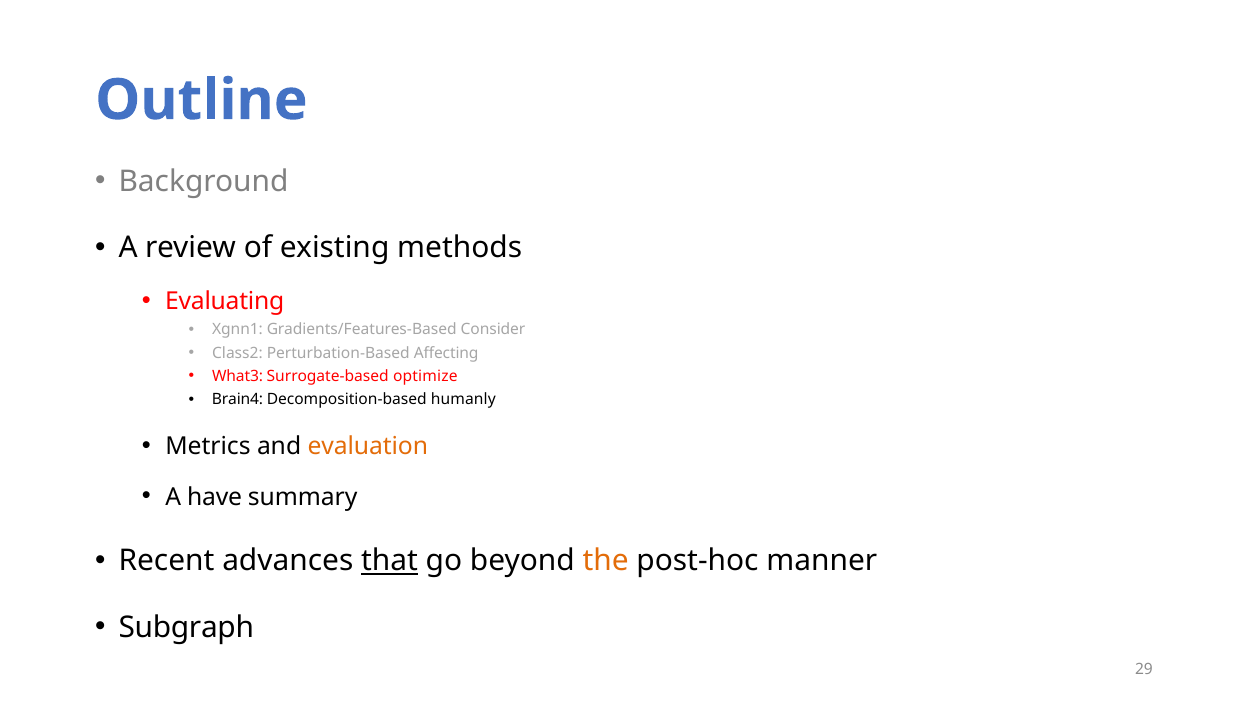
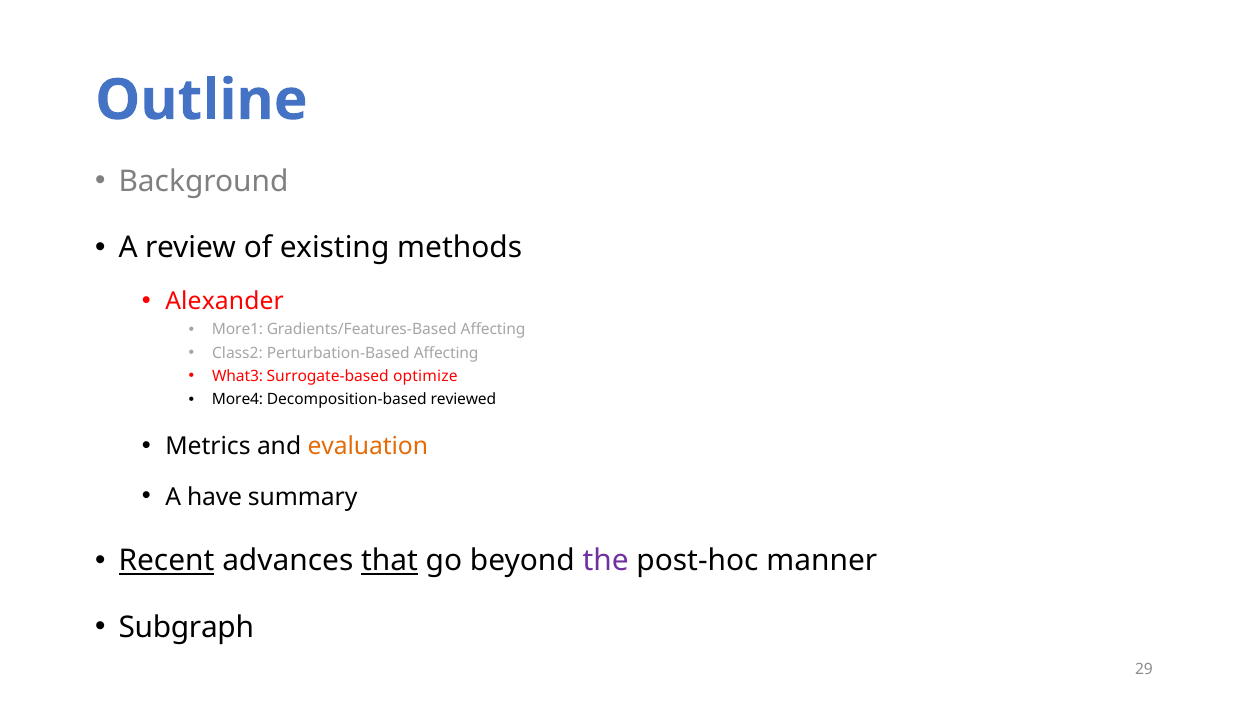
Evaluating: Evaluating -> Alexander (225, 302)
Xgnn1: Xgnn1 -> More1 (238, 330)
Consider: Consider -> Affecting (493, 330)
Brain4: Brain4 -> More4 (238, 400)
humanly: humanly -> reviewed (463, 400)
Recent underline: none -> present (166, 561)
the colour: orange -> purple (606, 561)
